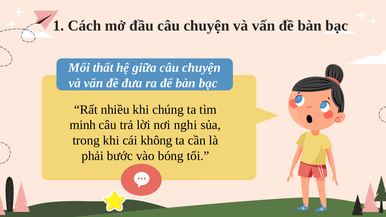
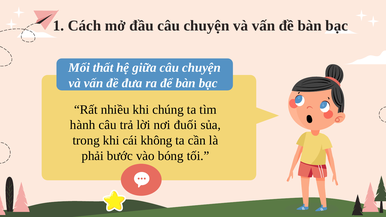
minh: minh -> hành (83, 125)
nghi: nghi -> đuối (185, 125)
